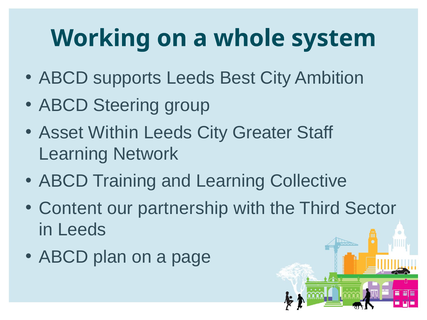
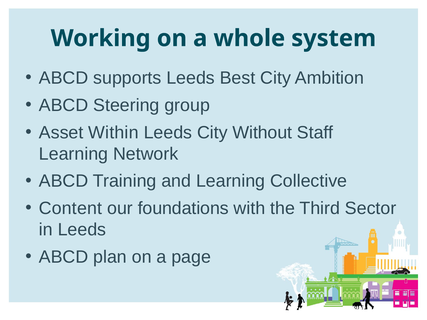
Greater: Greater -> Without (262, 133)
partnership: partnership -> foundations (183, 209)
